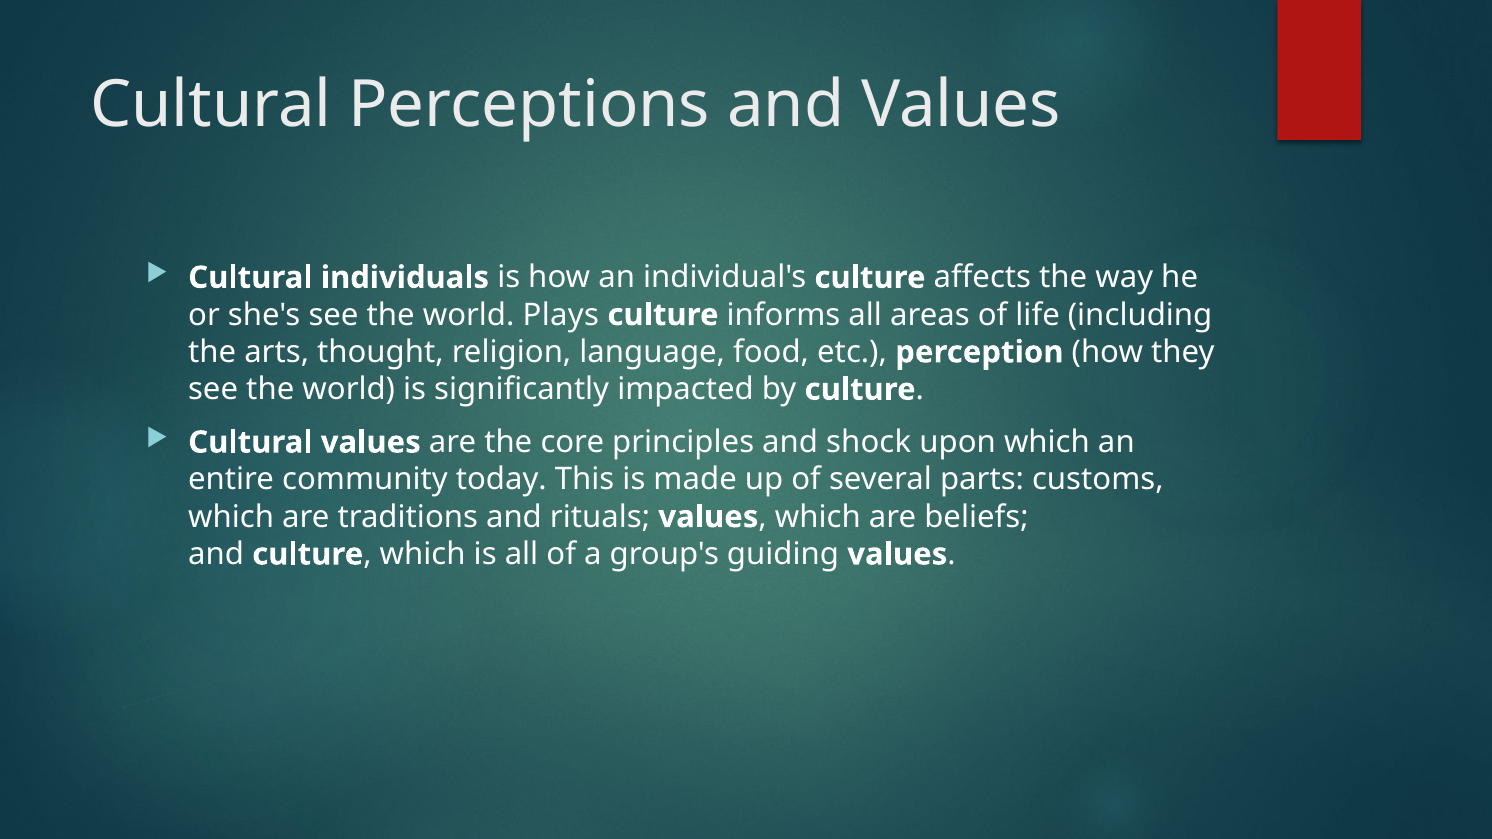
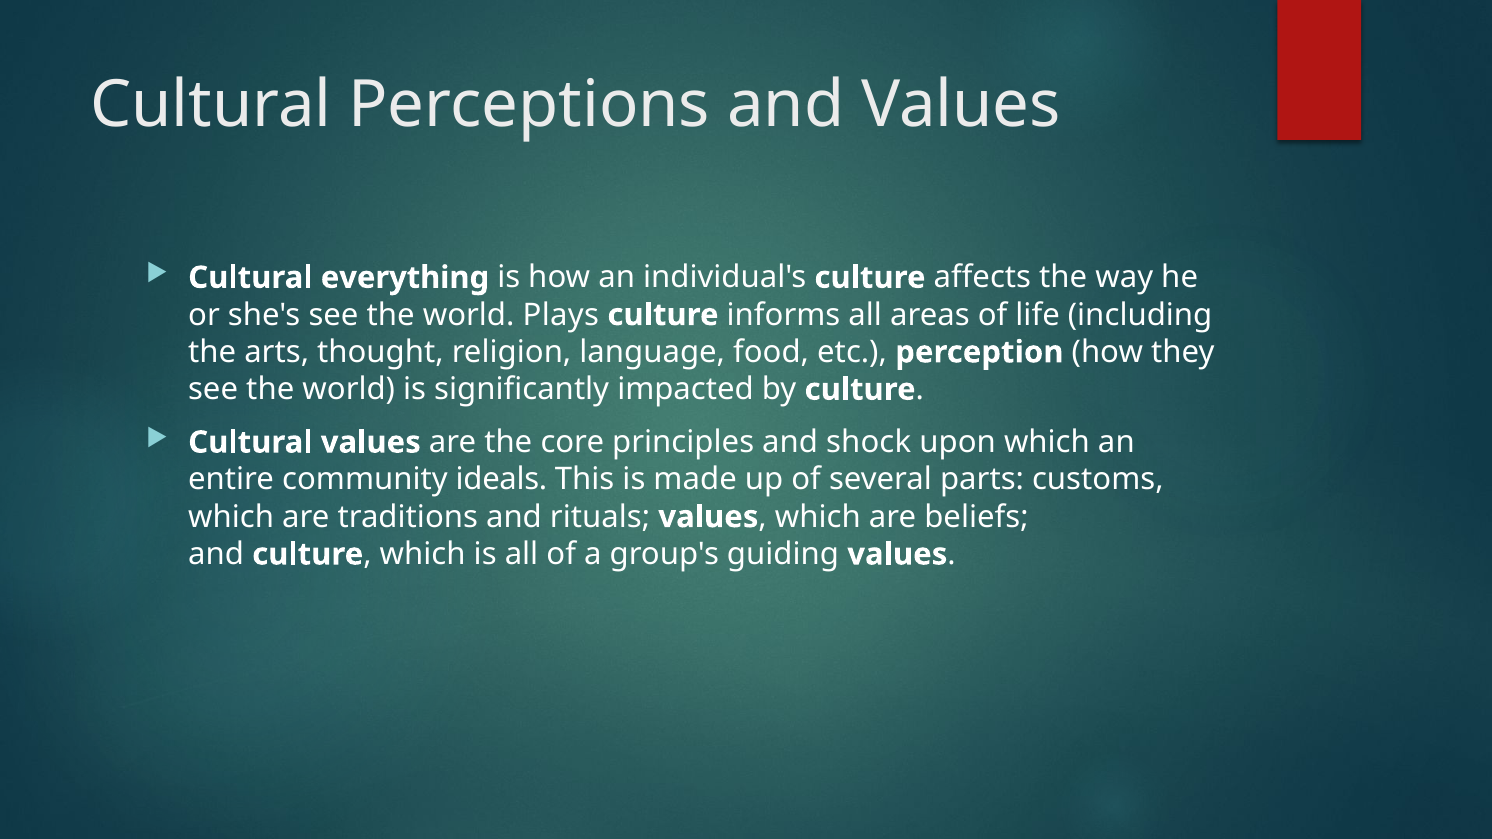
individuals: individuals -> everything (405, 278)
today: today -> ideals (501, 480)
